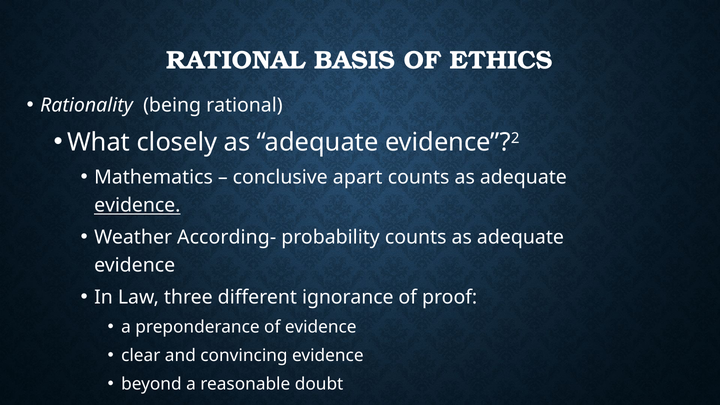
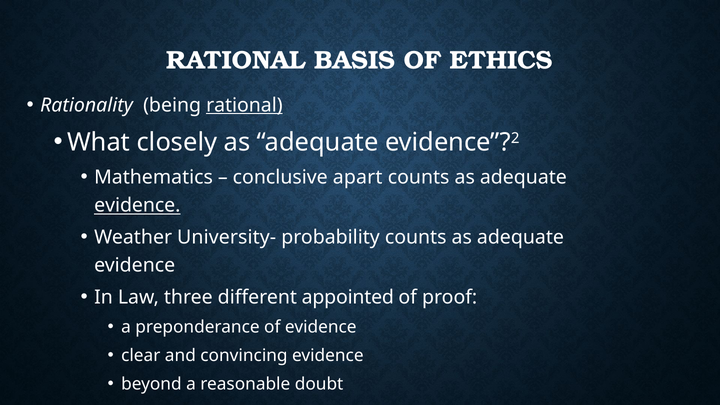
rational underline: none -> present (244, 105)
According-: According- -> University- (227, 237)
ignorance: ignorance -> appointed (348, 297)
